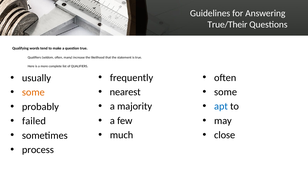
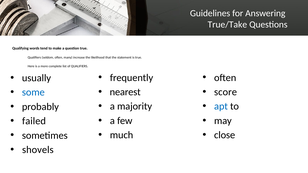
True/Their: True/Their -> True/Take (227, 25)
some: some -> score (226, 92)
some colour: orange -> blue (33, 92)
process: process -> shovels (38, 150)
